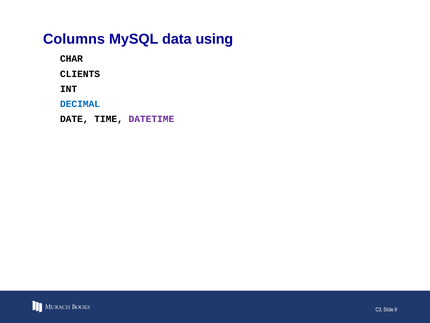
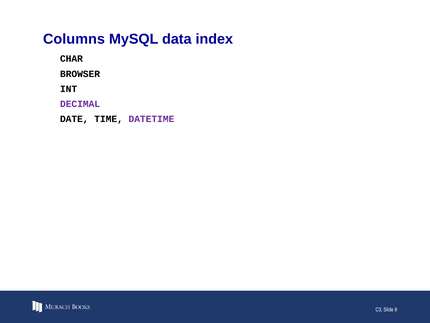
using: using -> index (214, 39)
CLIENTS: CLIENTS -> BROWSER (80, 74)
DECIMAL colour: blue -> purple (80, 104)
